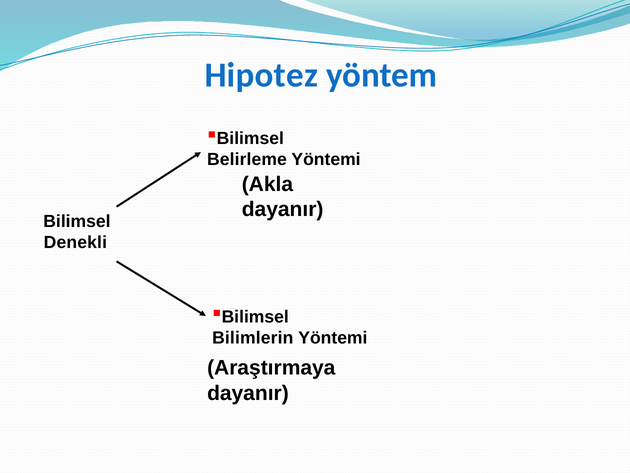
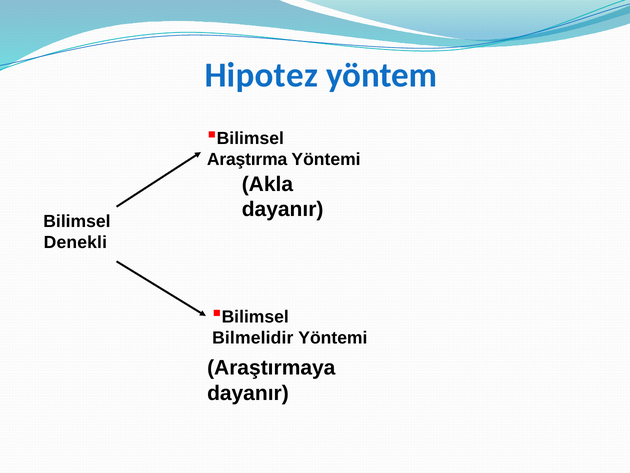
Belirleme: Belirleme -> Araştırma (247, 159)
Bilimlerin: Bilimlerin -> Bilmelidir (253, 338)
